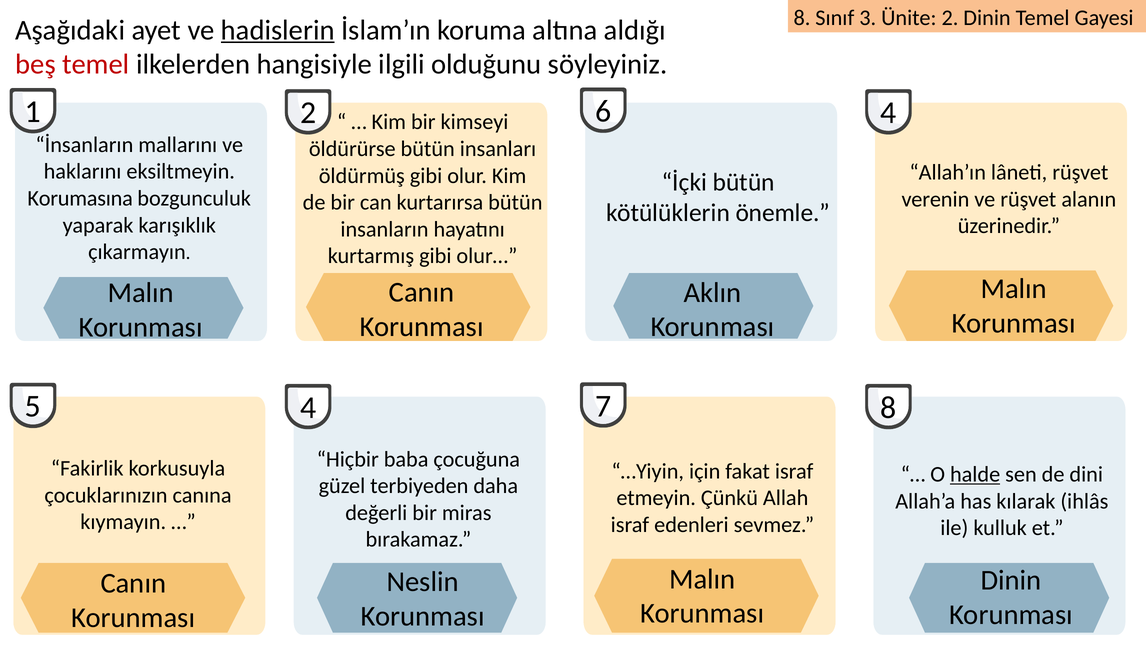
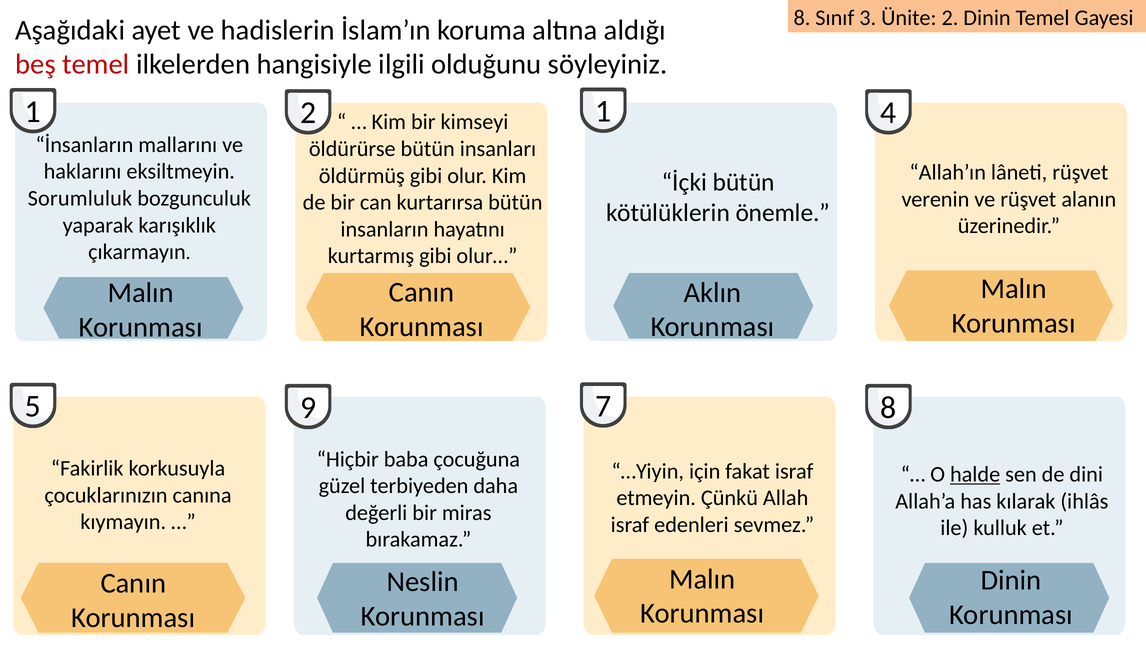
hadislerin underline: present -> none (278, 30)
2 6: 6 -> 1 (603, 111)
Korumasına: Korumasına -> Sorumluluk (80, 198)
5 4: 4 -> 9 (308, 407)
